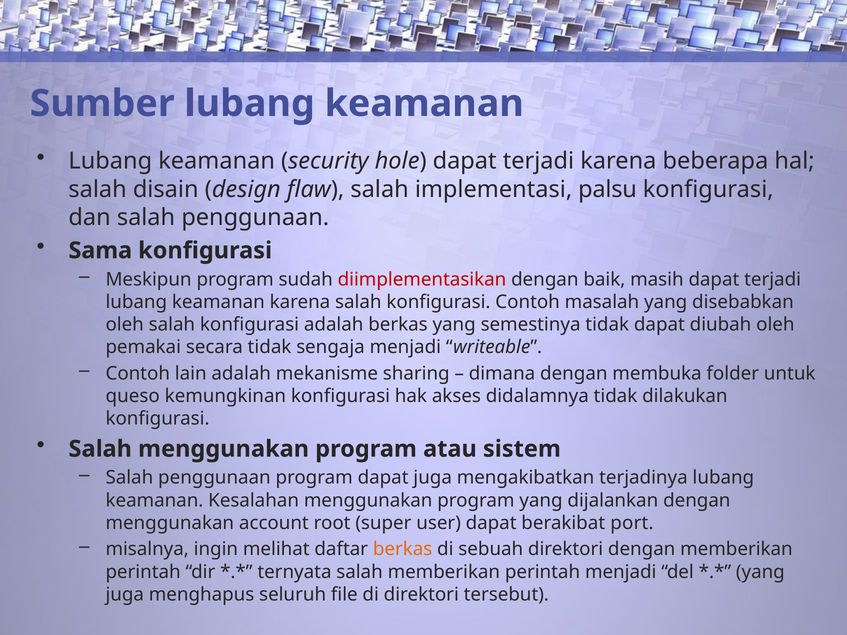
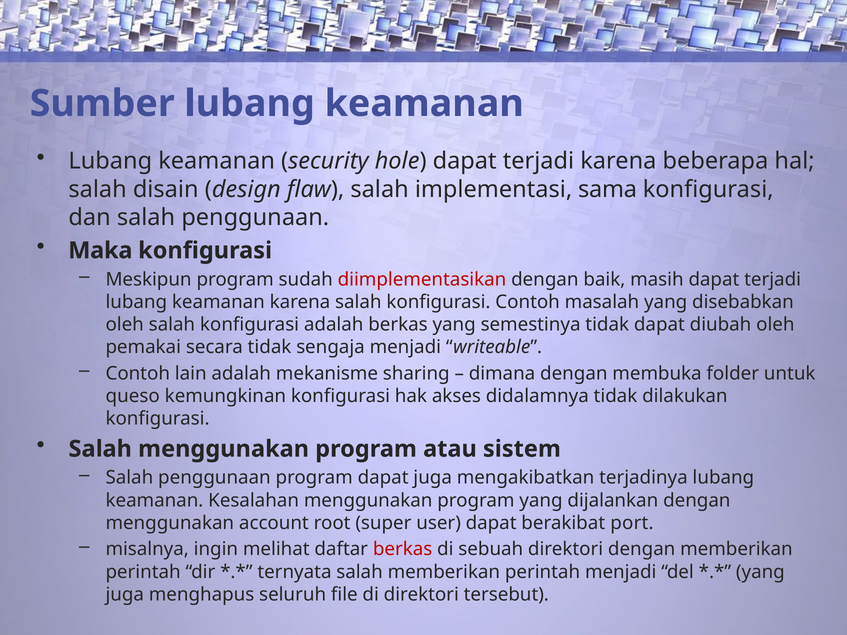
palsu: palsu -> sama (608, 189)
Sama: Sama -> Maka (100, 251)
berkas colour: orange -> red (403, 549)
